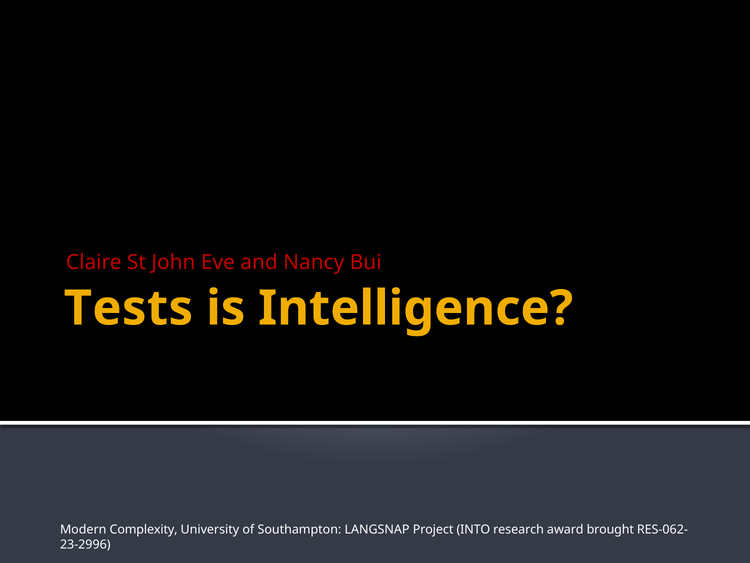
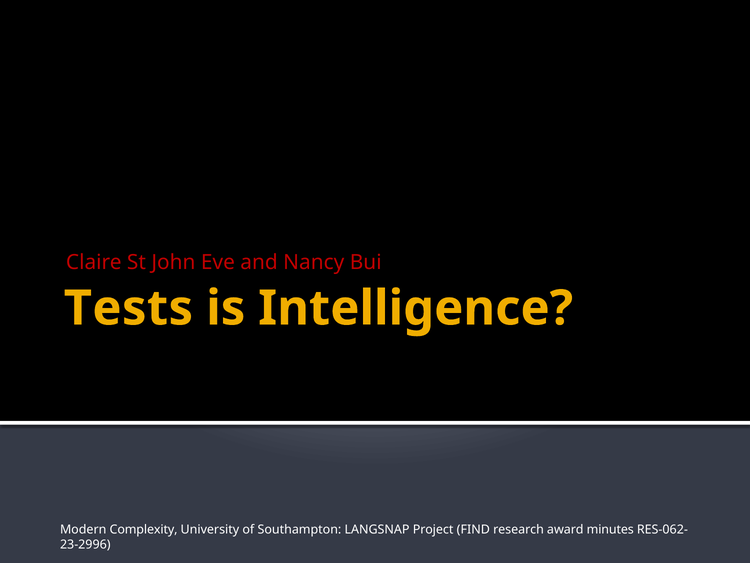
INTO: INTO -> FIND (473, 529)
brought: brought -> minutes (610, 529)
